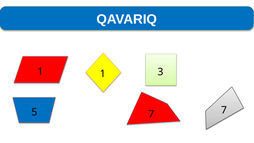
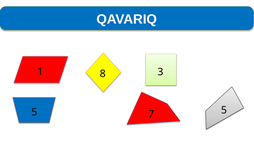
1 1: 1 -> 8 (103, 74)
7 7: 7 -> 5 (224, 110)
